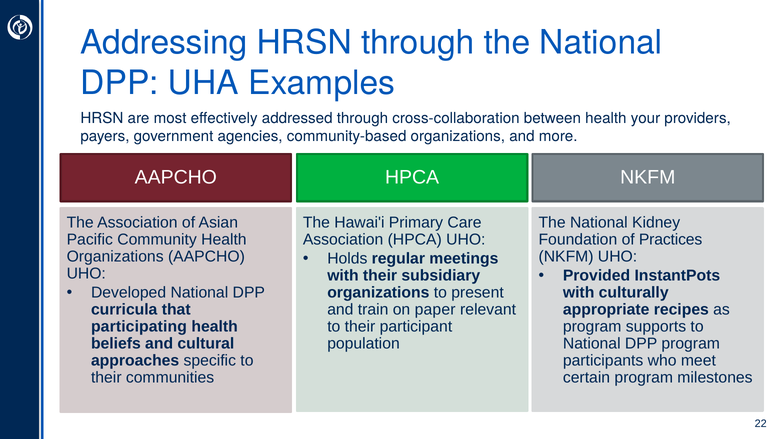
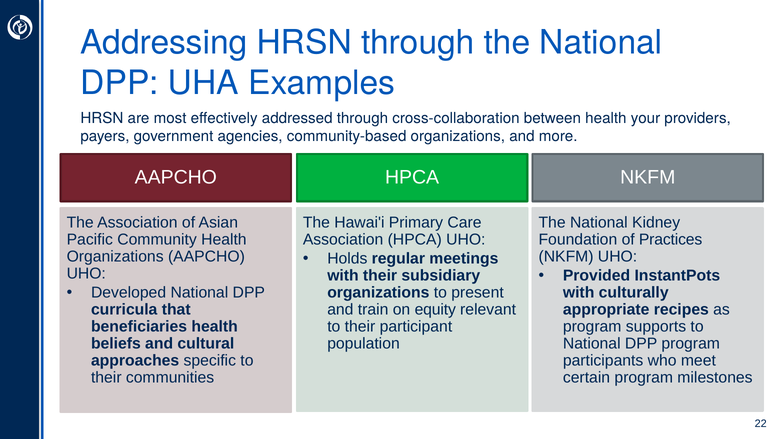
paper: paper -> equity (435, 310)
participating: participating -> beneficiaries (139, 327)
